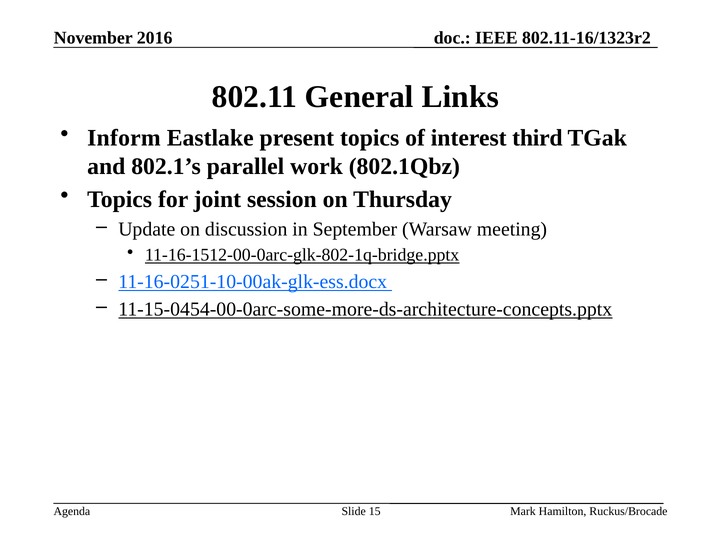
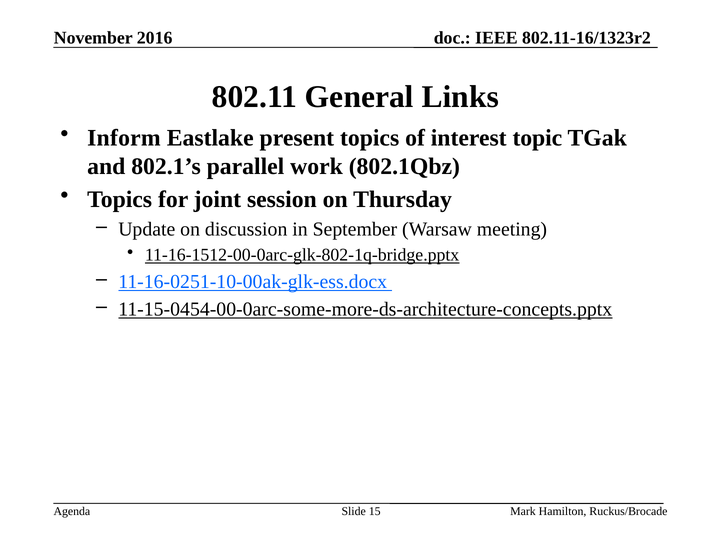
third: third -> topic (537, 138)
